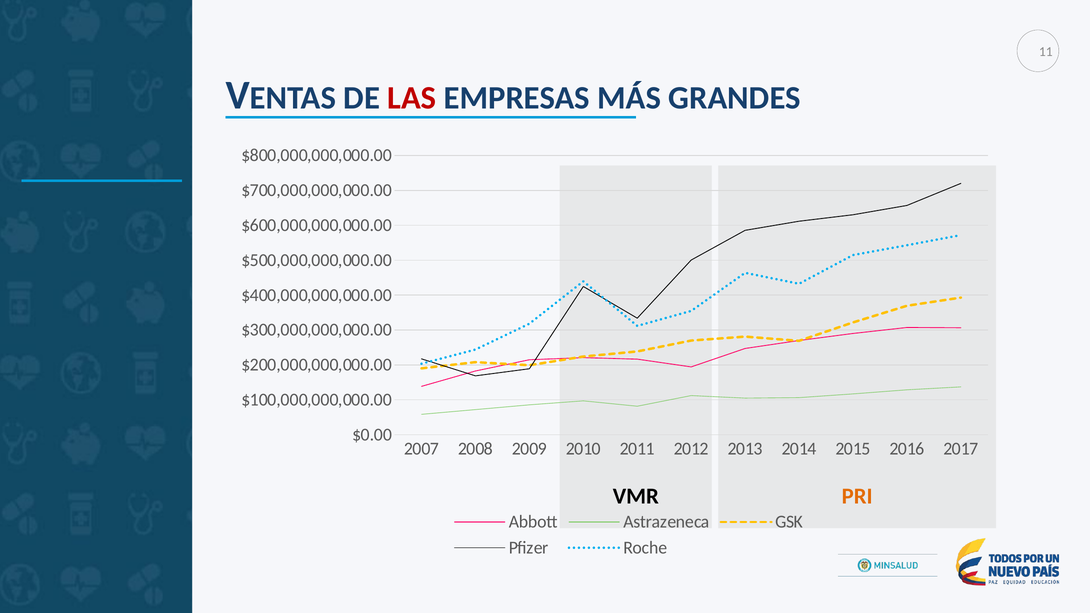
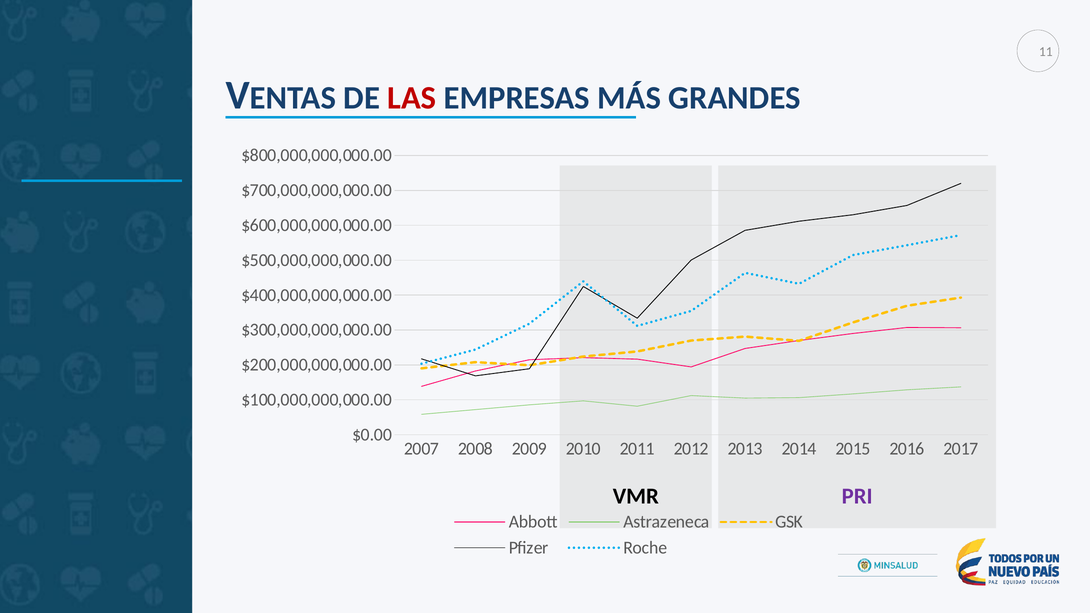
PRI colour: orange -> purple (857, 496)
